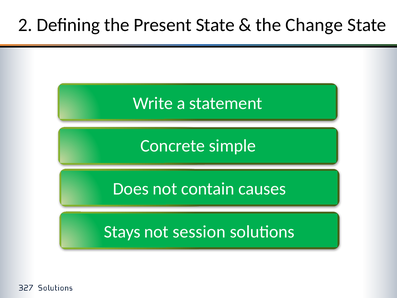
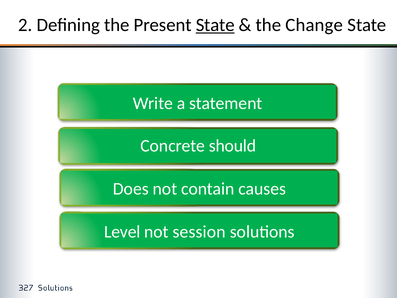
State underline: none -> present (215, 25)
simple: simple -> should (232, 146)
Stays: Stays -> Level (122, 231)
